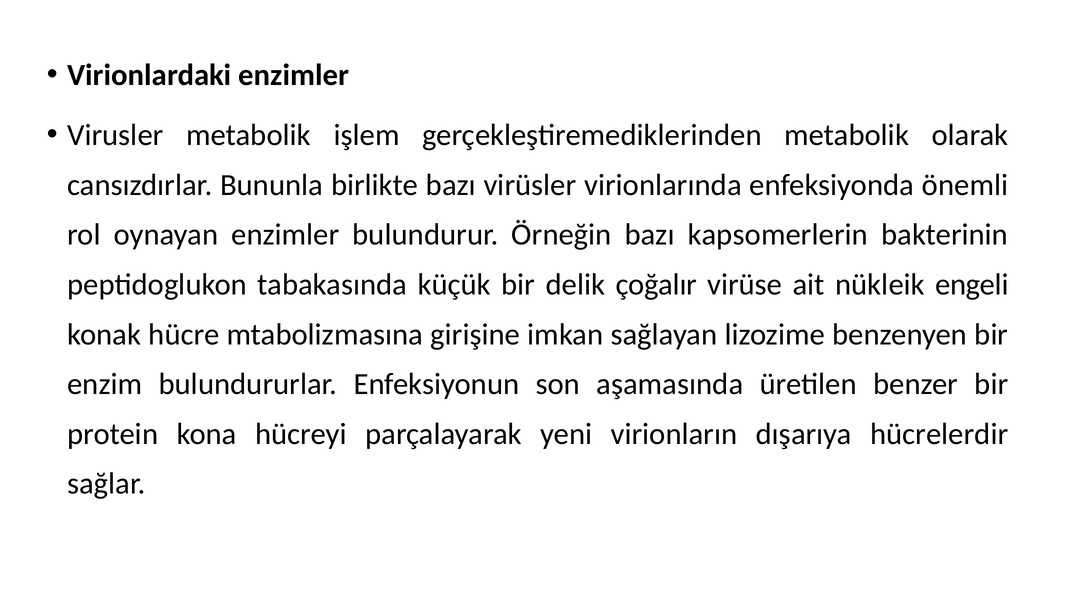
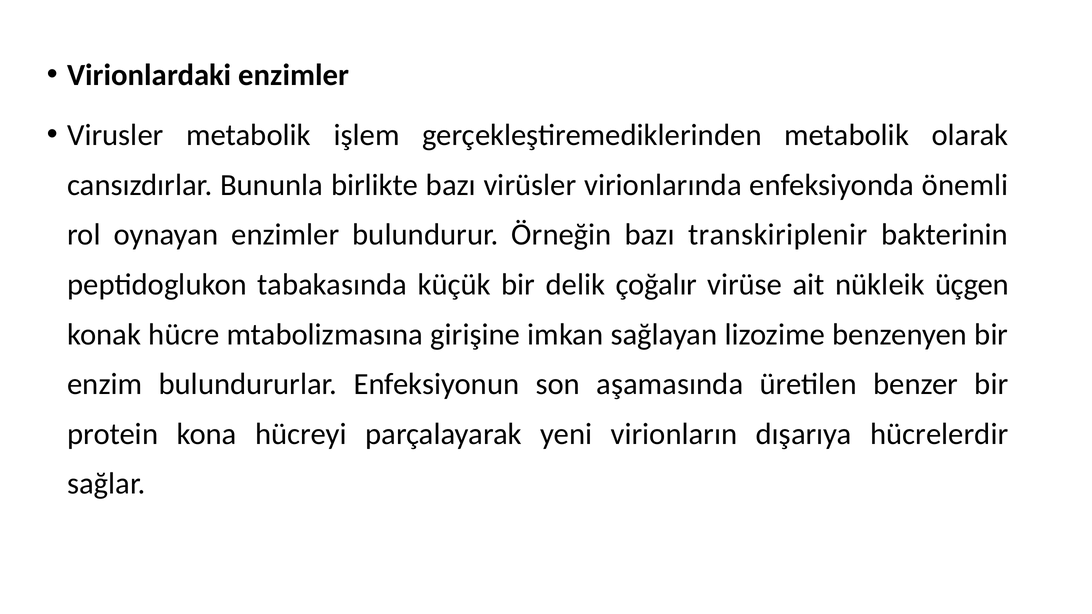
kapsomerlerin: kapsomerlerin -> transkiriplenir (778, 235)
engeli: engeli -> üçgen (972, 285)
